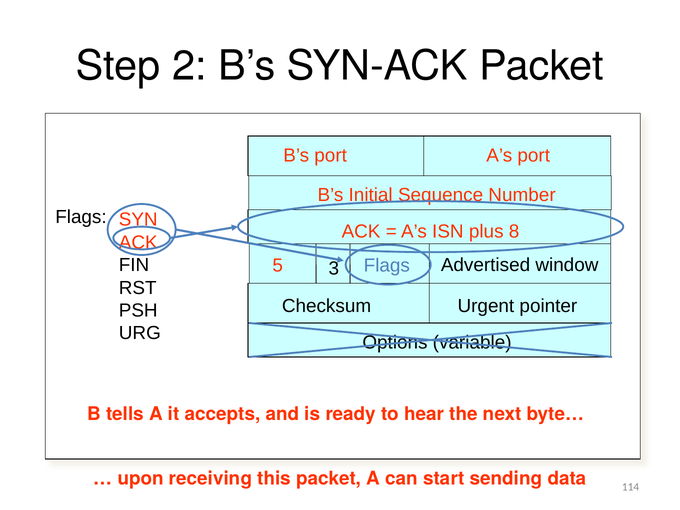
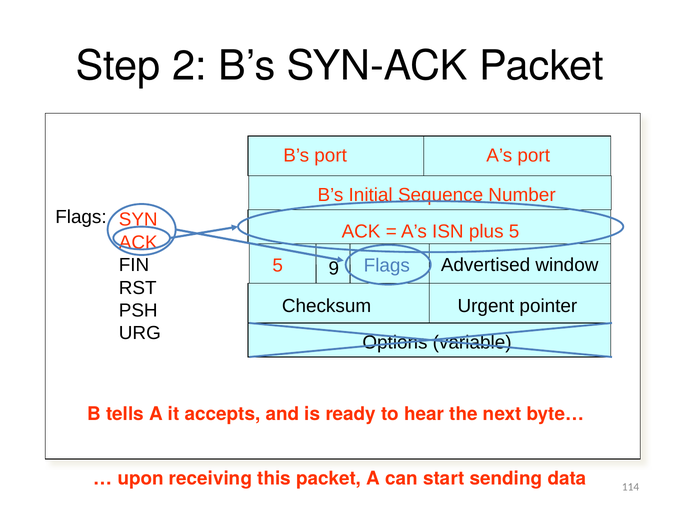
plus 8: 8 -> 5 (514, 231)
3: 3 -> 9 (334, 269)
